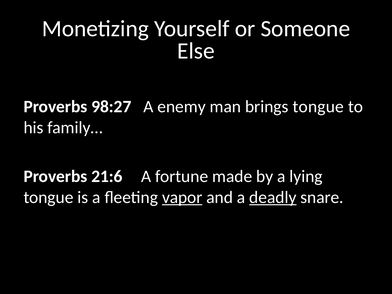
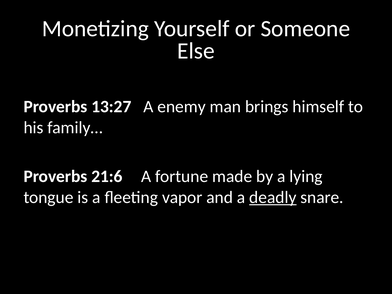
98:27: 98:27 -> 13:27 (111, 107)
brings tongue: tongue -> himself (318, 107)
vapor underline: present -> none (182, 197)
